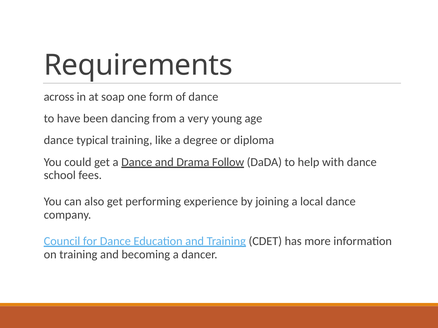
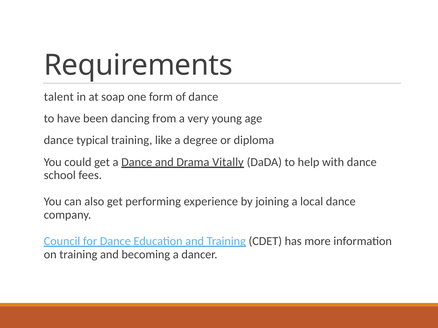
across: across -> talent (59, 97)
Follow: Follow -> Vitally (228, 162)
